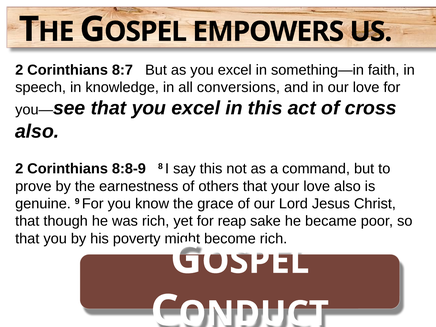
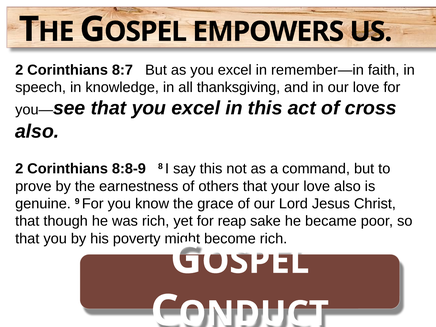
something—in: something—in -> remember—in (317, 70)
conversions: conversions -> thanksgiving (239, 87)
